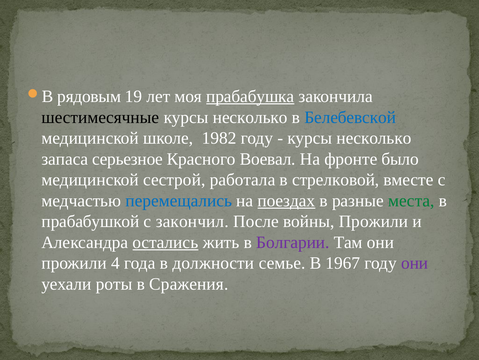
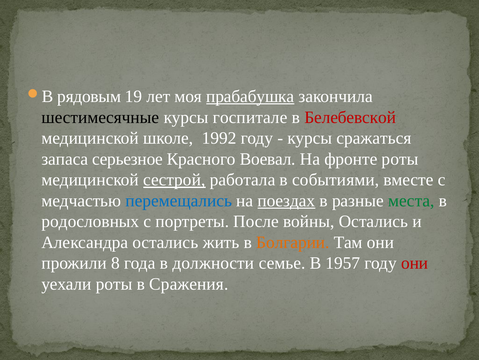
несколько: несколько -> госпитале (250, 117)
Белебевской colour: blue -> red (350, 117)
1982: 1982 -> 1992 (219, 138)
несколько: несколько -> сражаться (374, 138)
фронте было: было -> роты (400, 159)
сестрой underline: none -> present (174, 180)
стрелковой: стрелковой -> событиями (336, 180)
прабабушкой: прабабушкой -> родословных (90, 221)
закончил: закончил -> портреты (192, 221)
войны Прожили: Прожили -> Остались (373, 221)
остались underline: present -> none (165, 242)
Болгарии colour: purple -> orange (293, 242)
4: 4 -> 8 (115, 263)
1967: 1967 -> 1957 (343, 263)
они colour: purple -> red (415, 263)
